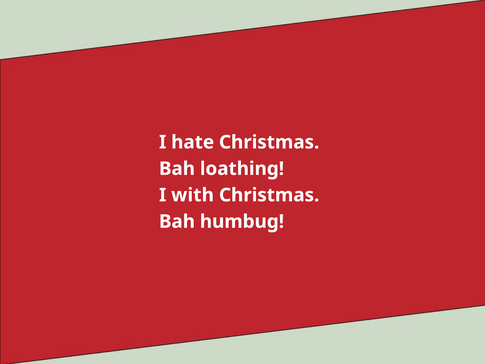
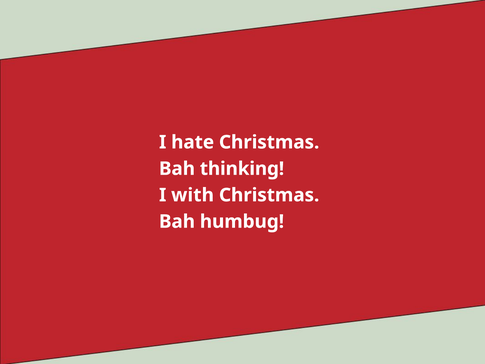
loathing: loathing -> thinking (242, 169)
